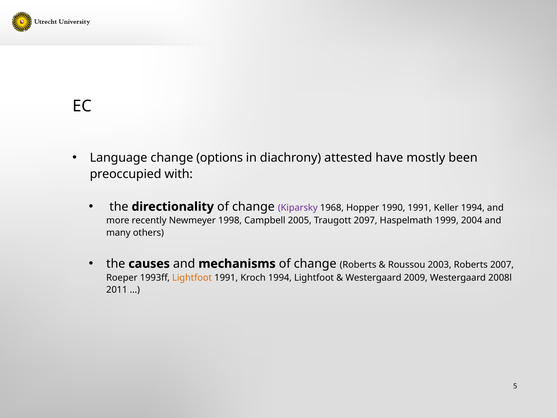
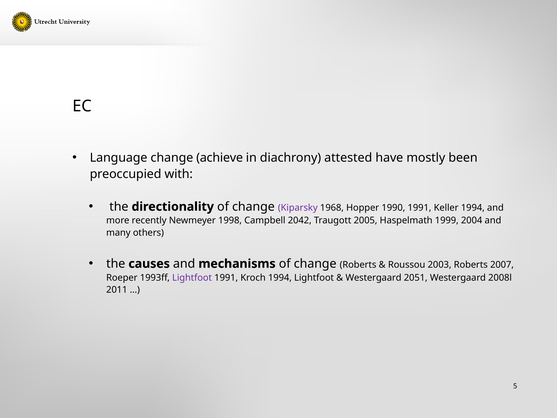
options: options -> achieve (220, 158)
2005: 2005 -> 2042 (300, 220)
2097: 2097 -> 2005 (366, 220)
Lightfoot colour: orange -> purple (192, 277)
2009: 2009 -> 2051 (416, 277)
